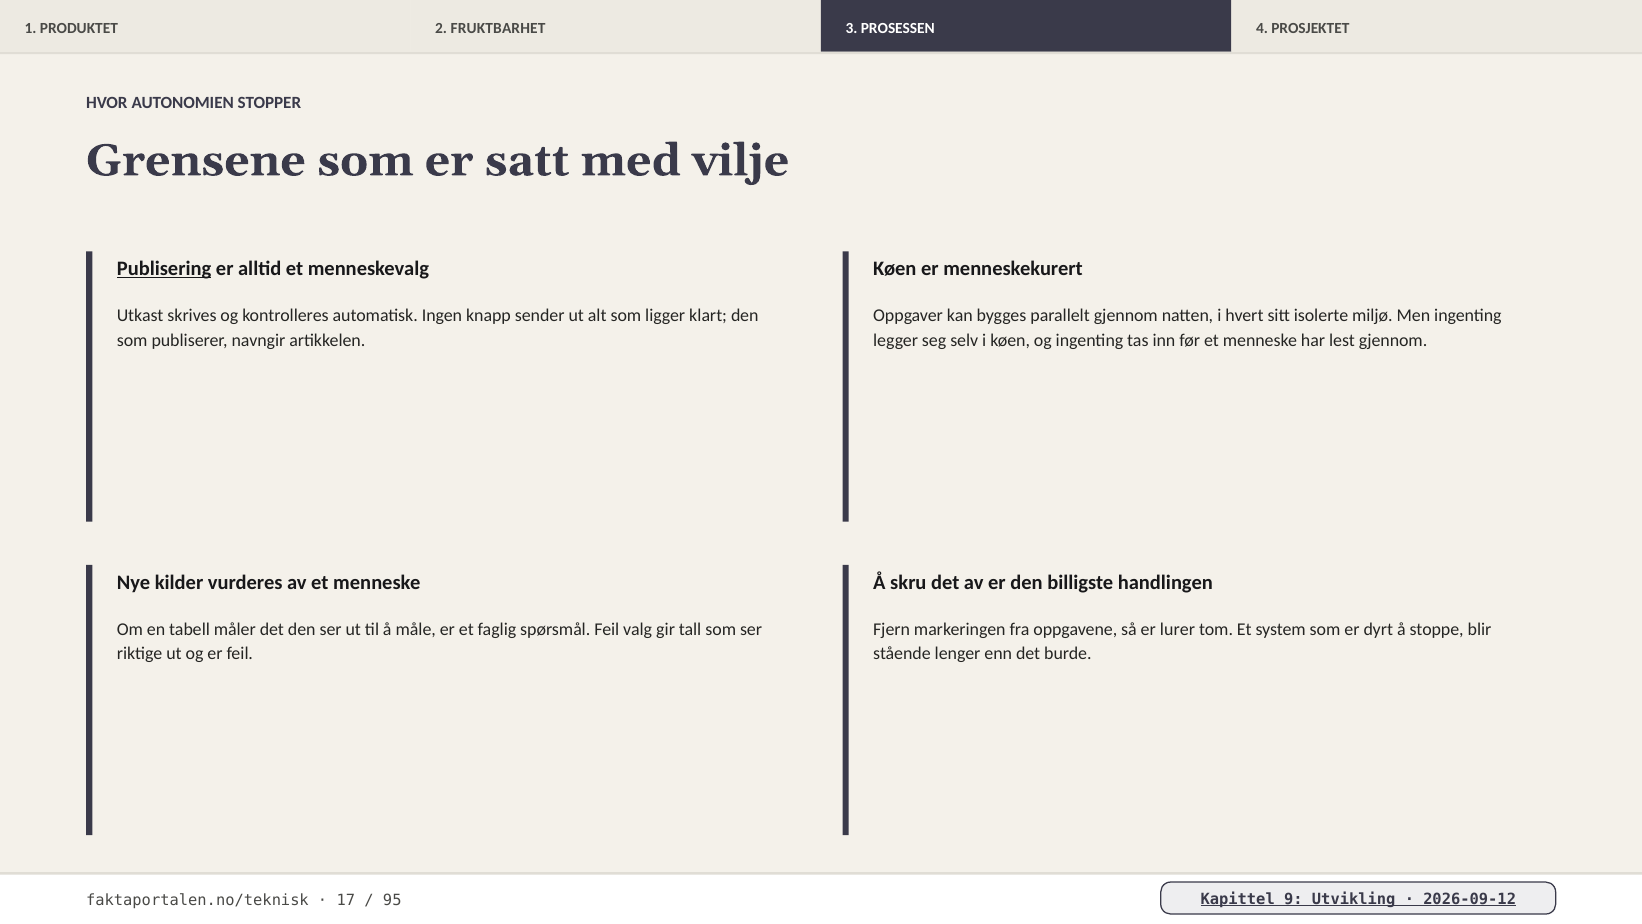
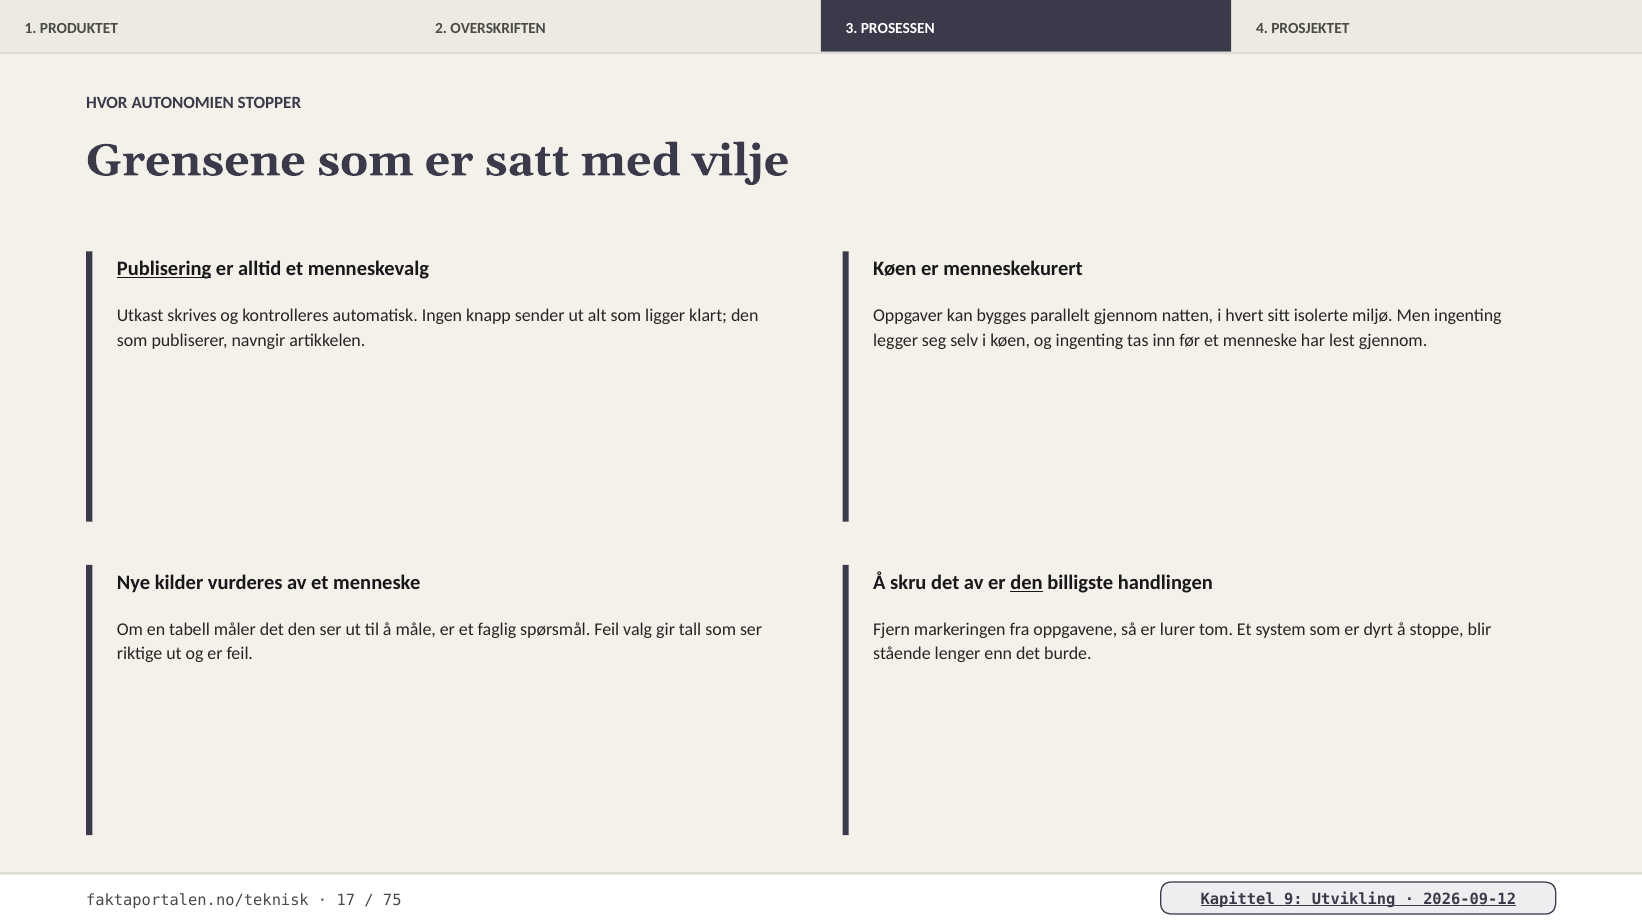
FRUKTBARHET: FRUKTBARHET -> OVERSKRIFTEN (498, 28)
den underline: none -> present (1026, 582)
95: 95 -> 75 (392, 900)
